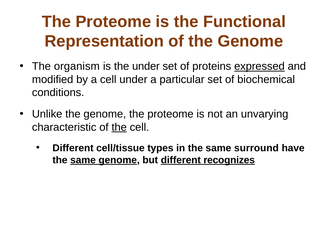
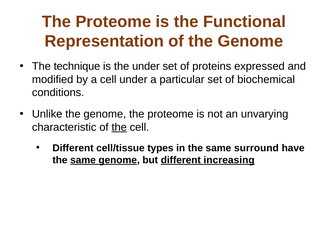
organism: organism -> technique (77, 66)
expressed underline: present -> none (259, 66)
recognizes: recognizes -> increasing (229, 160)
